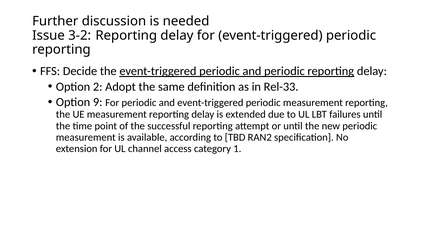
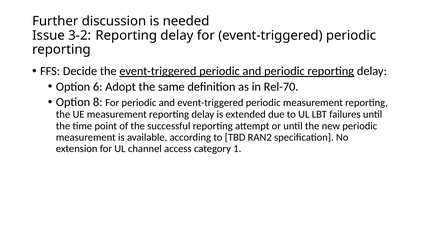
2: 2 -> 6 (98, 87)
Rel-33: Rel-33 -> Rel-70 (281, 87)
9: 9 -> 8 (98, 102)
